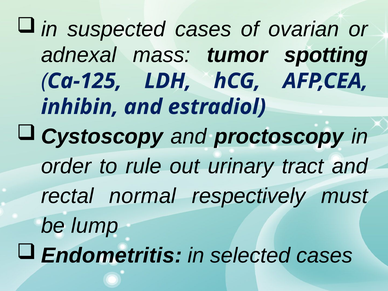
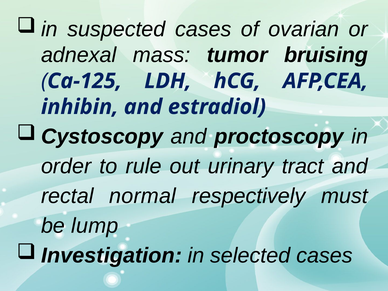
spotting: spotting -> bruising (326, 55)
Endometritis: Endometritis -> Investigation (112, 255)
